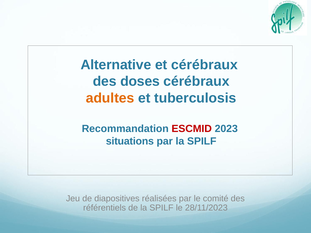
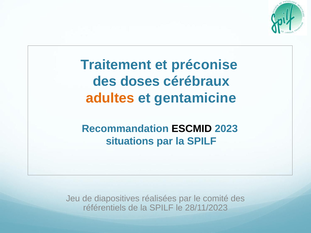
Alternative: Alternative -> Traitement (116, 65)
et cérébraux: cérébraux -> préconise (204, 65)
tuberculosis: tuberculosis -> gentamicine (195, 98)
ESCMID colour: red -> black (192, 129)
